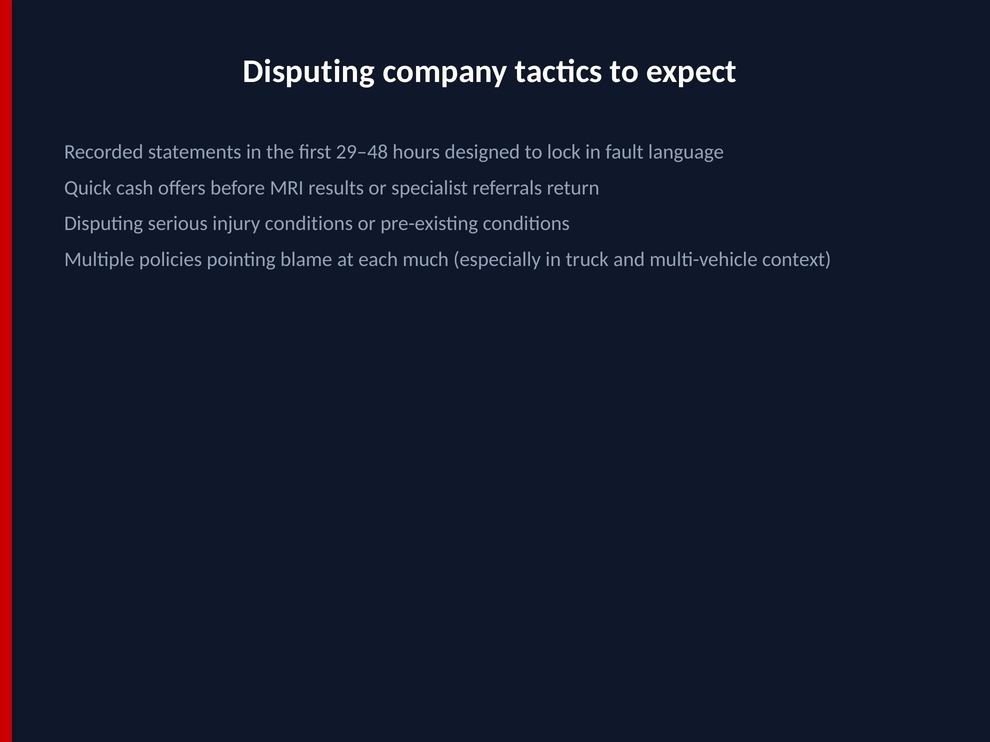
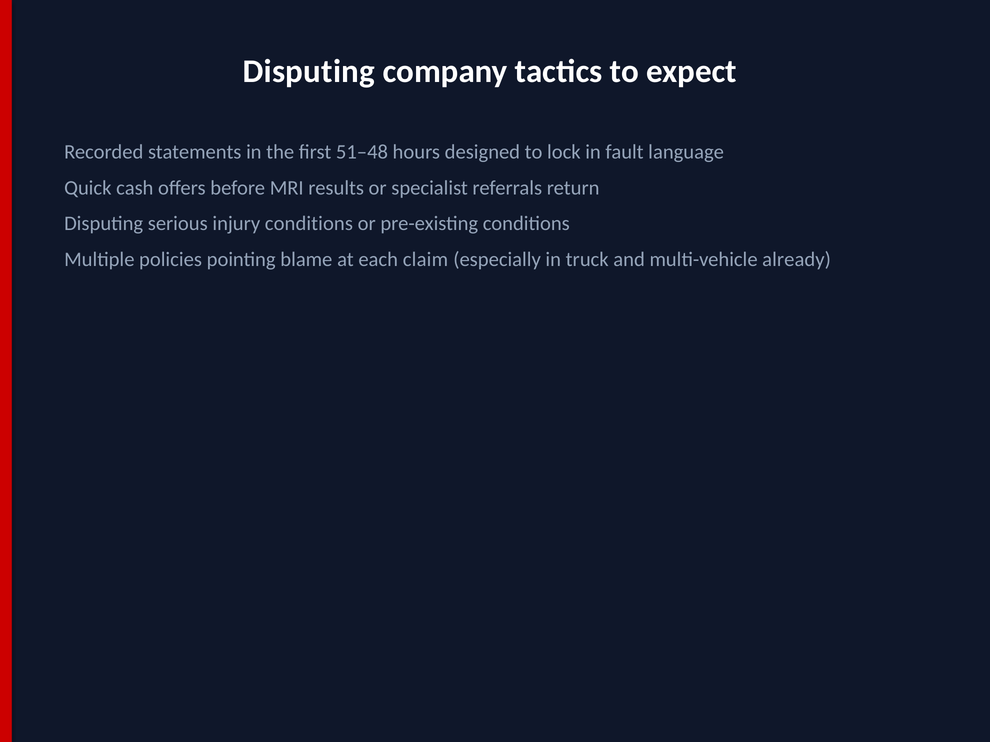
29–48: 29–48 -> 51–48 (362, 152)
much: much -> claim (425, 260)
context: context -> already (797, 260)
